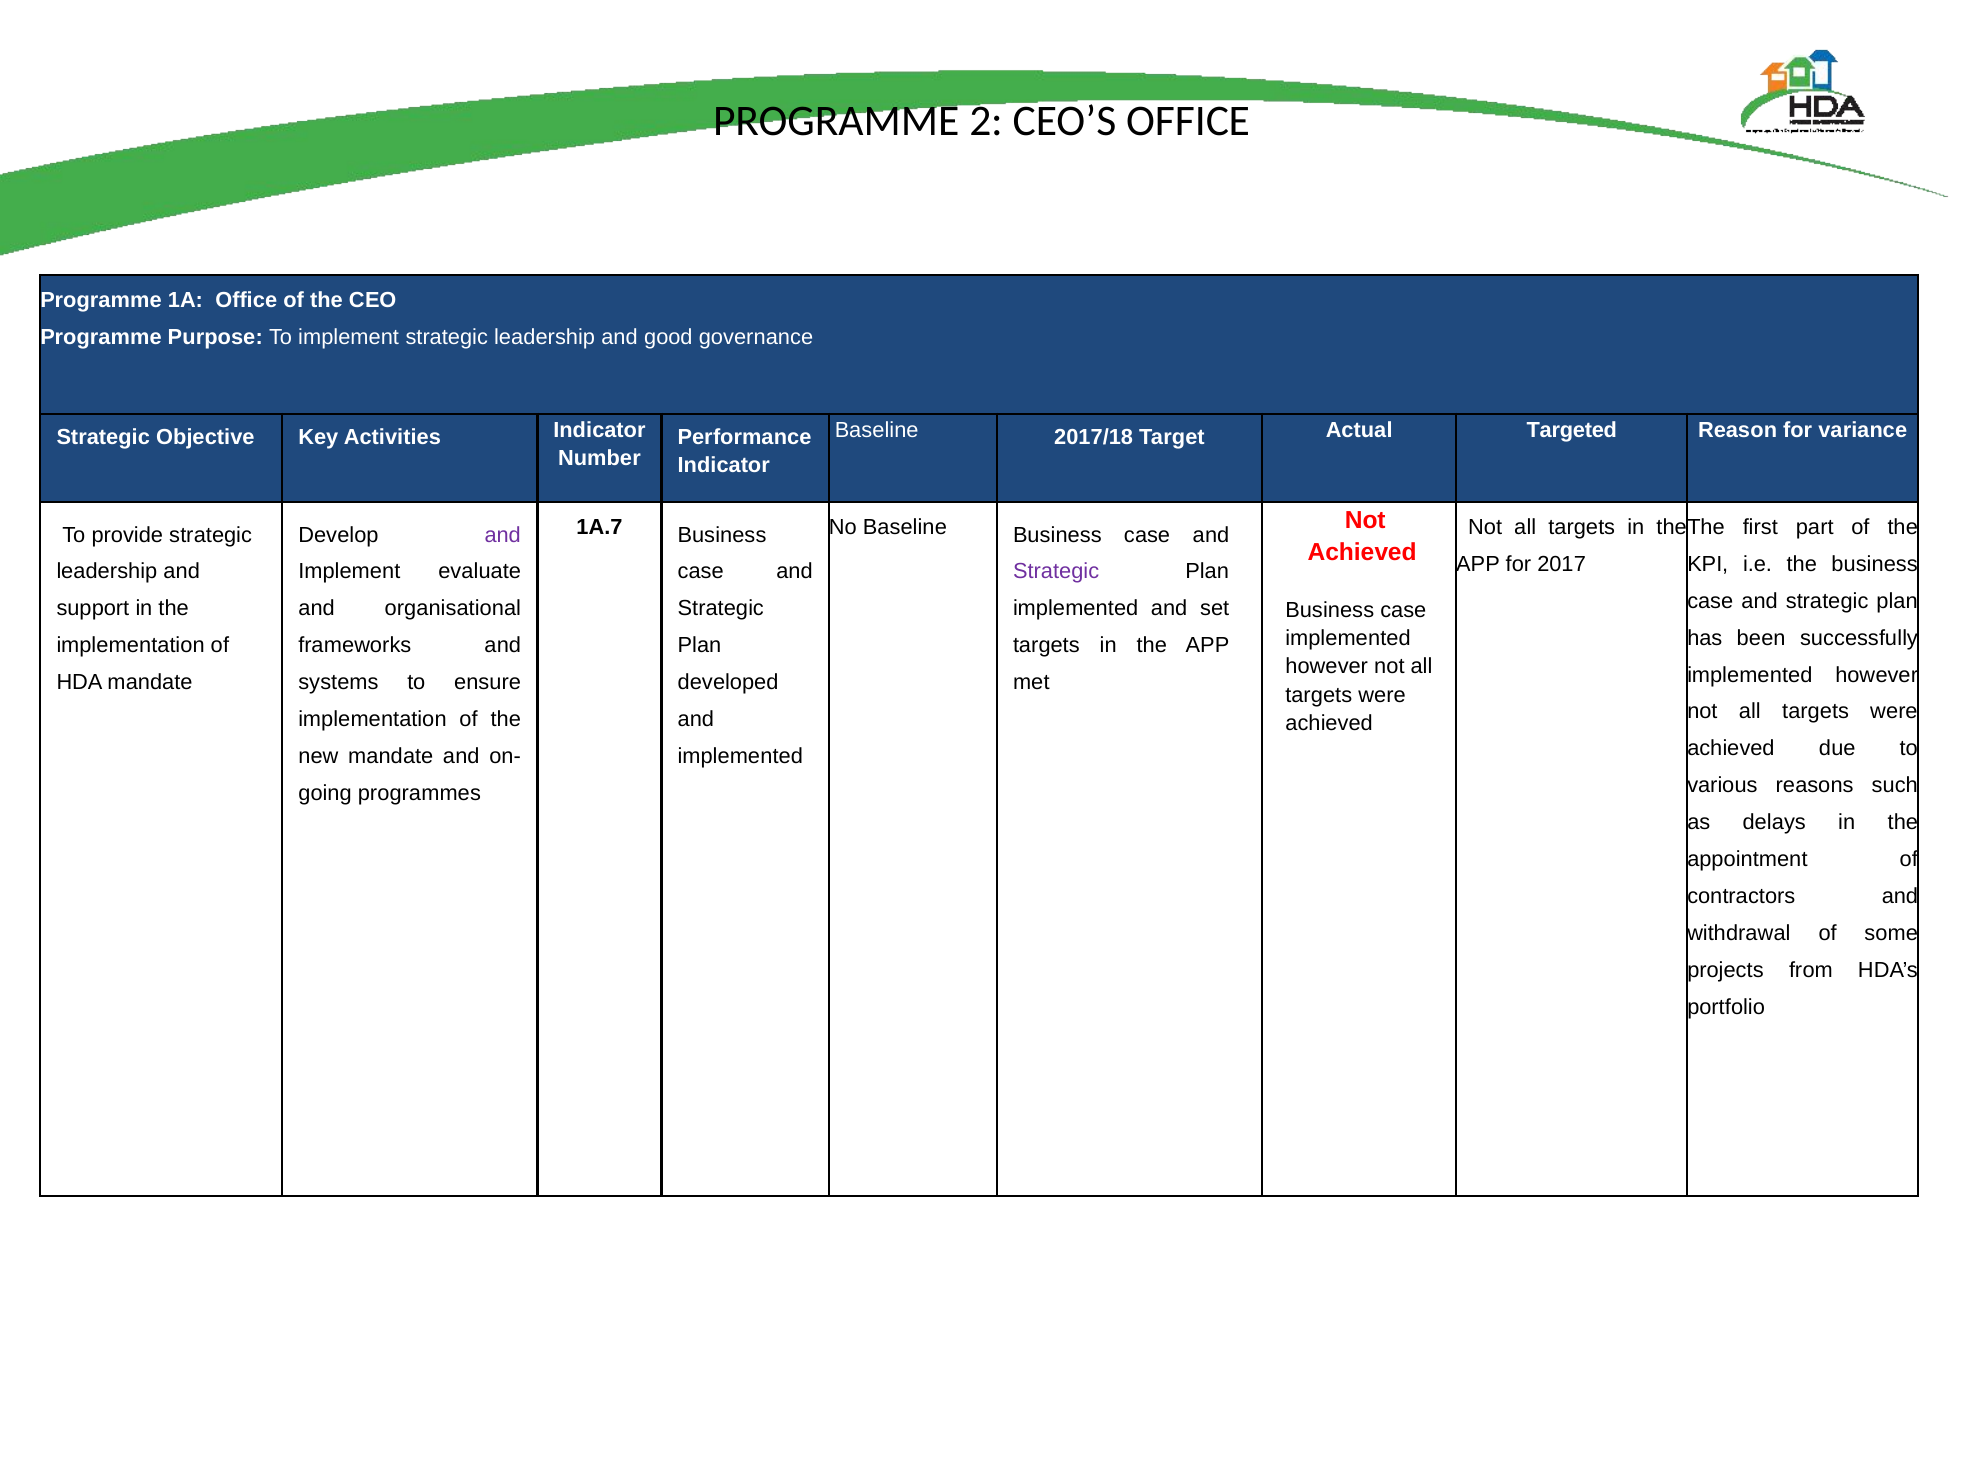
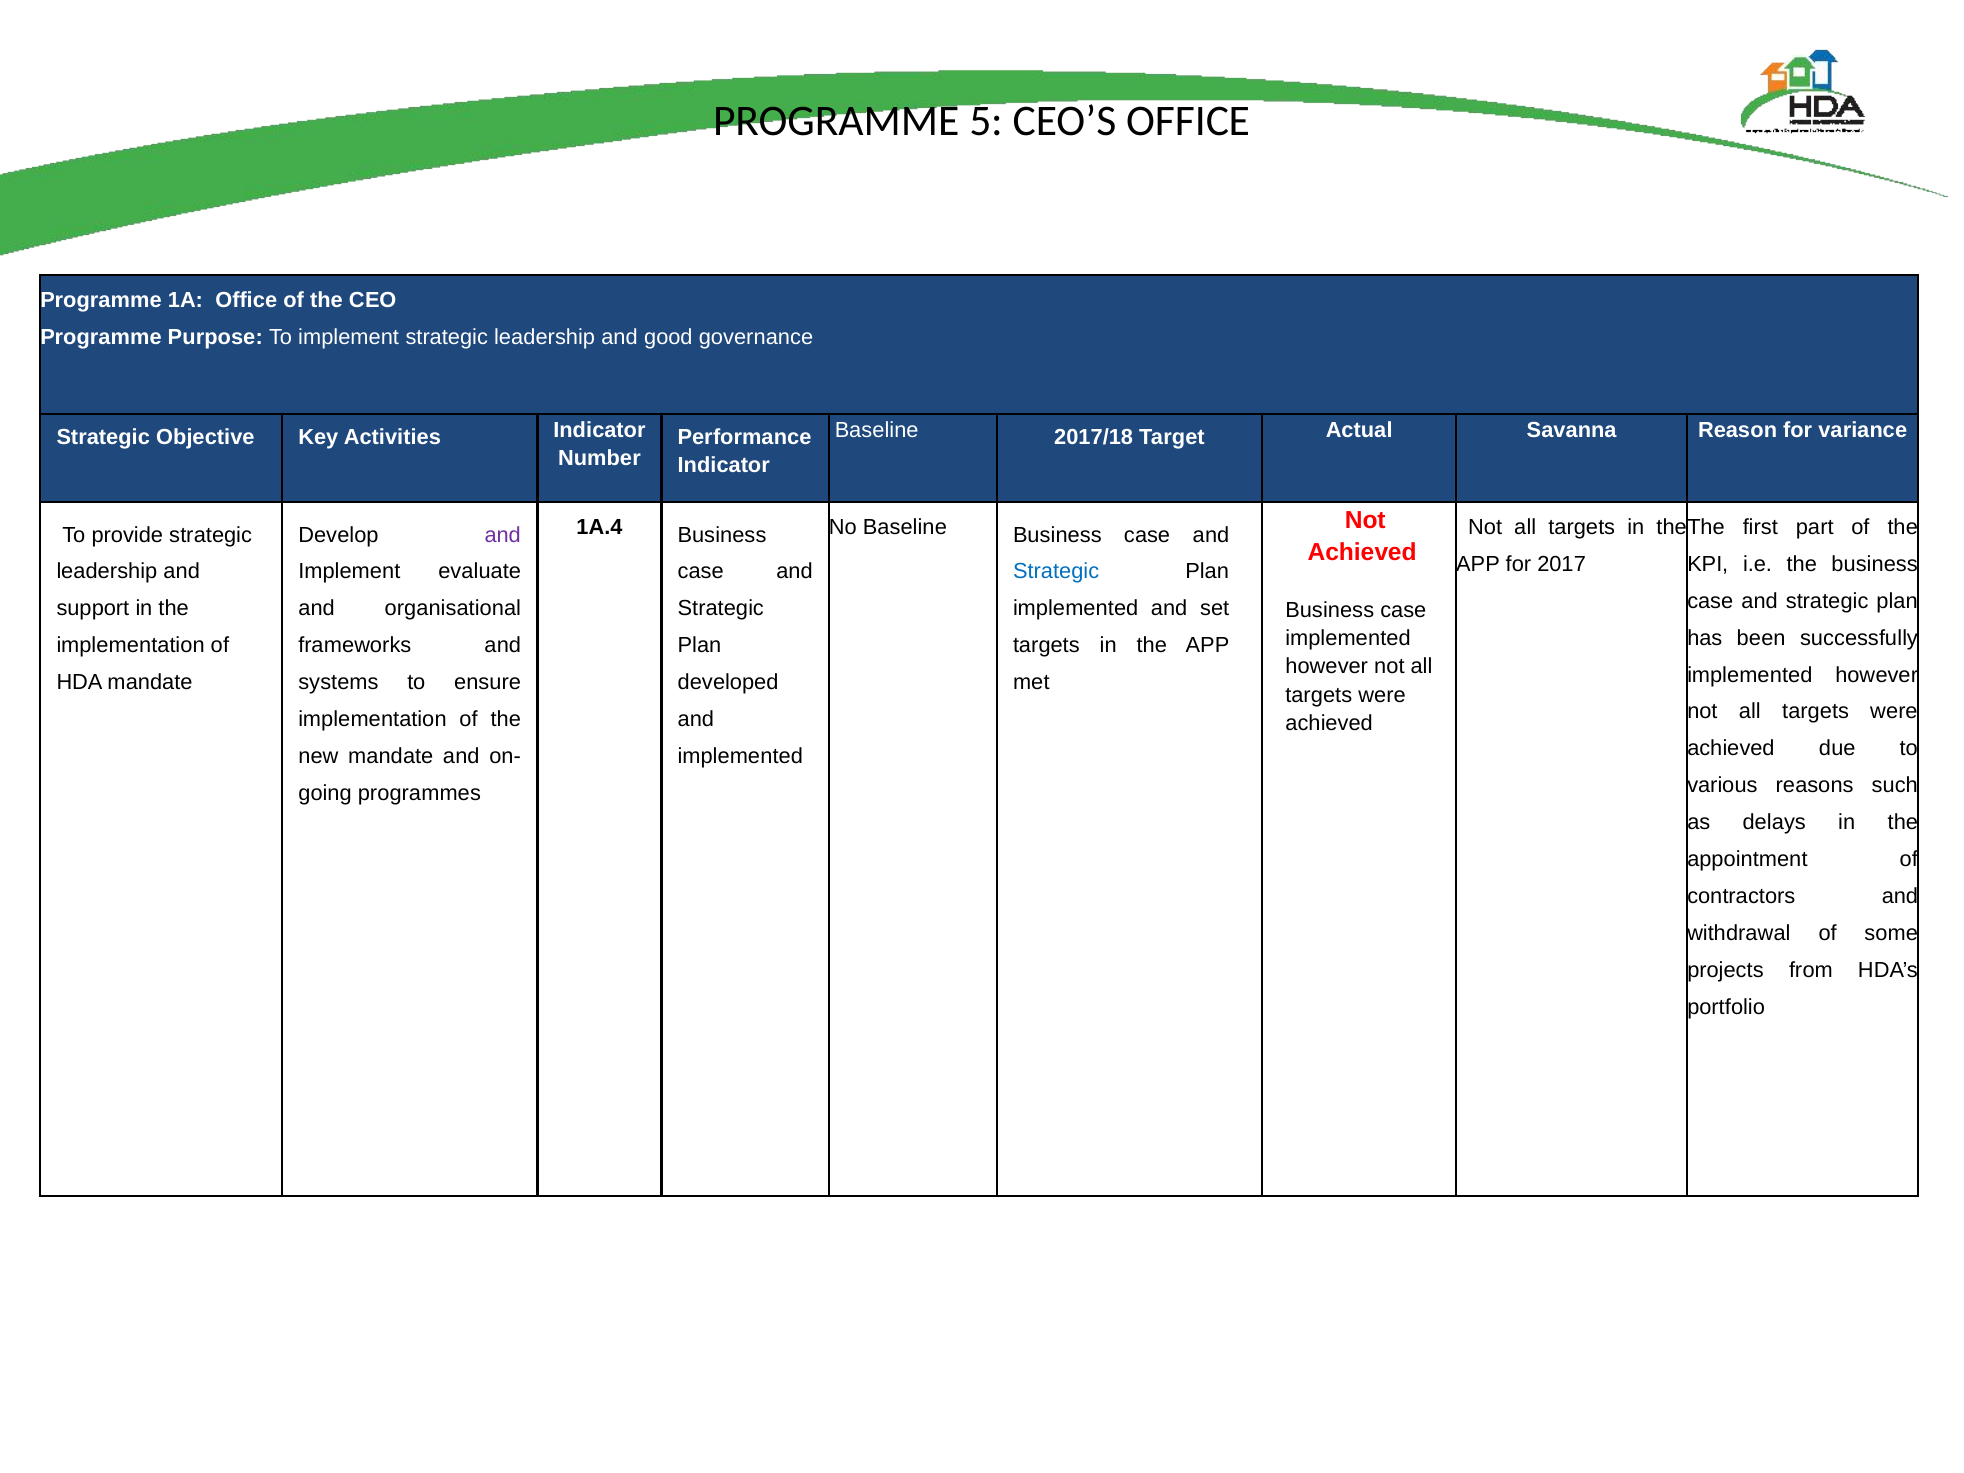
2: 2 -> 5 (986, 121)
Targeted: Targeted -> Savanna (1572, 430)
1A.7: 1A.7 -> 1A.4 (599, 527)
Strategic colour: purple -> blue (1056, 572)
